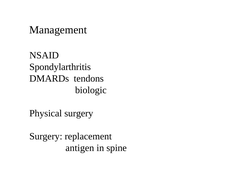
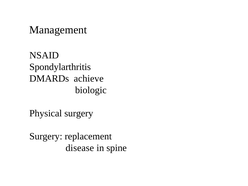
tendons: tendons -> achieve (89, 78)
antigen: antigen -> disease (80, 148)
